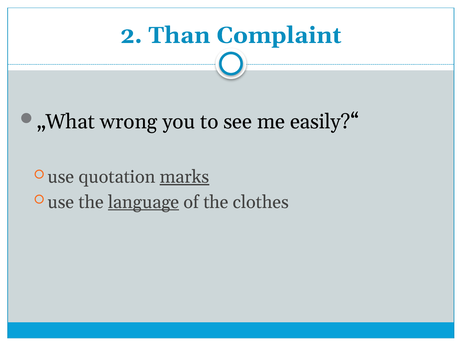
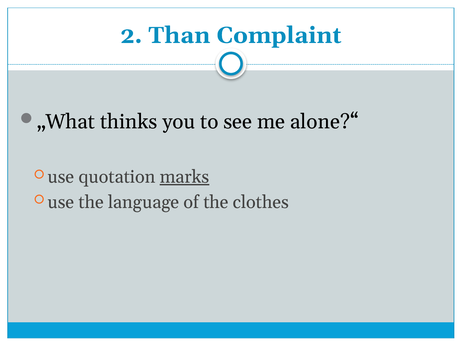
wrong: wrong -> thinks (129, 122)
easily?“: easily?“ -> alone?“ (324, 122)
language underline: present -> none (144, 202)
